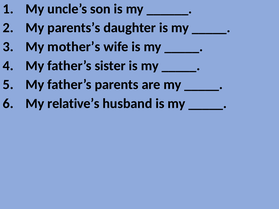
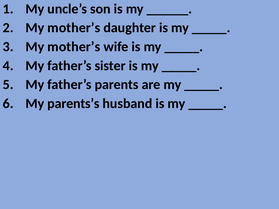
parents’s: parents’s -> mother’s (74, 28)
relative’s: relative’s -> parents’s (73, 104)
